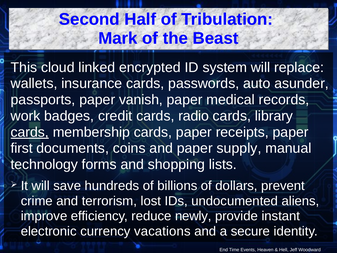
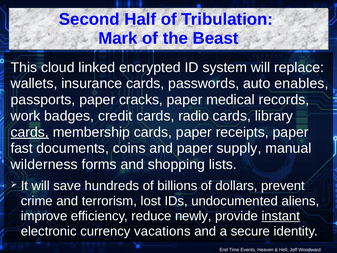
asunder: asunder -> enables (301, 84)
vanish: vanish -> cracks (141, 100)
first: first -> fast (22, 148)
technology: technology -> wilderness (44, 164)
instant underline: none -> present (281, 216)
